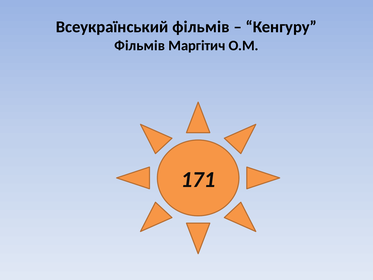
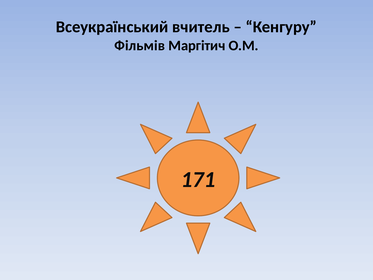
Всеукраїнський фільмів: фільмів -> вчитель (201, 27)
